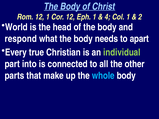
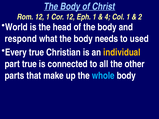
apart: apart -> used (139, 39)
individual colour: light green -> yellow (122, 52)
part into: into -> true (29, 64)
